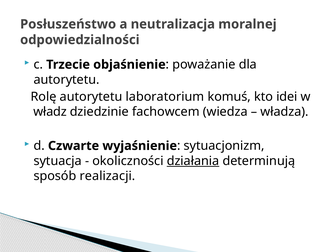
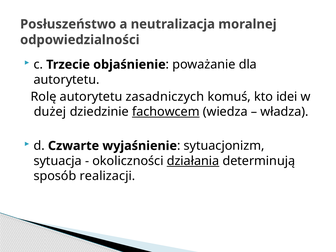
laboratorium: laboratorium -> zasadniczych (165, 97)
władz: władz -> dużej (50, 112)
fachowcem underline: none -> present (166, 112)
